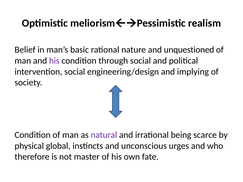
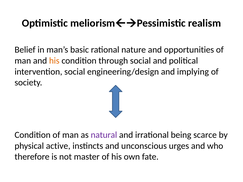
unquestioned: unquestioned -> opportunities (189, 50)
his colour: purple -> orange (54, 61)
global: global -> active (58, 146)
